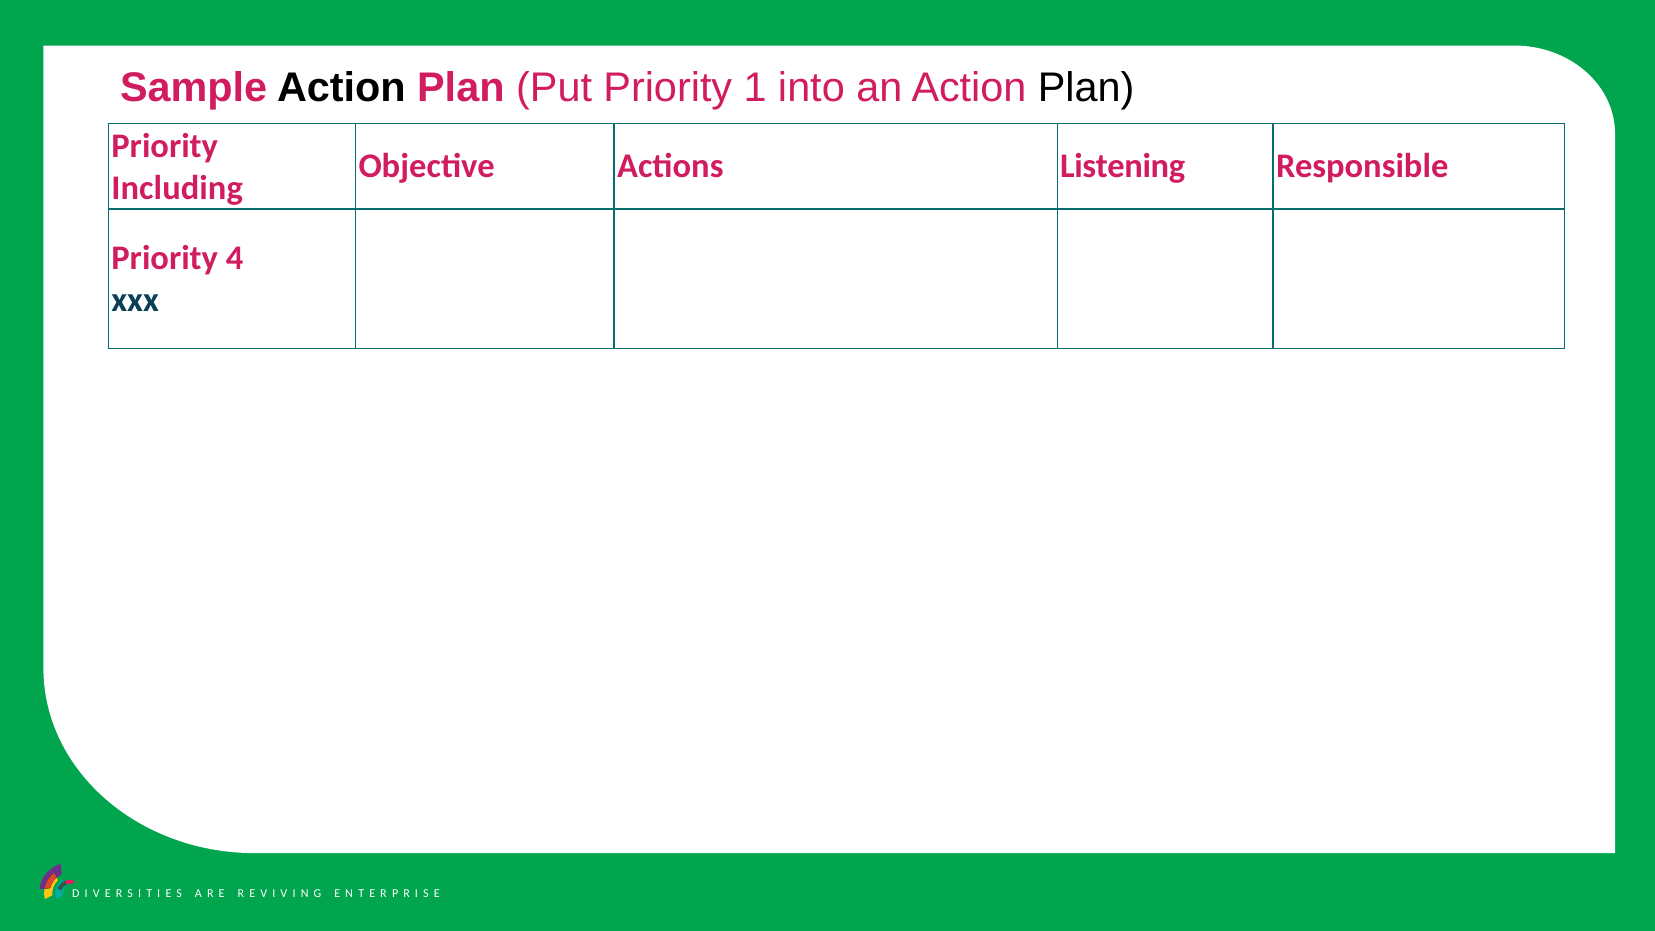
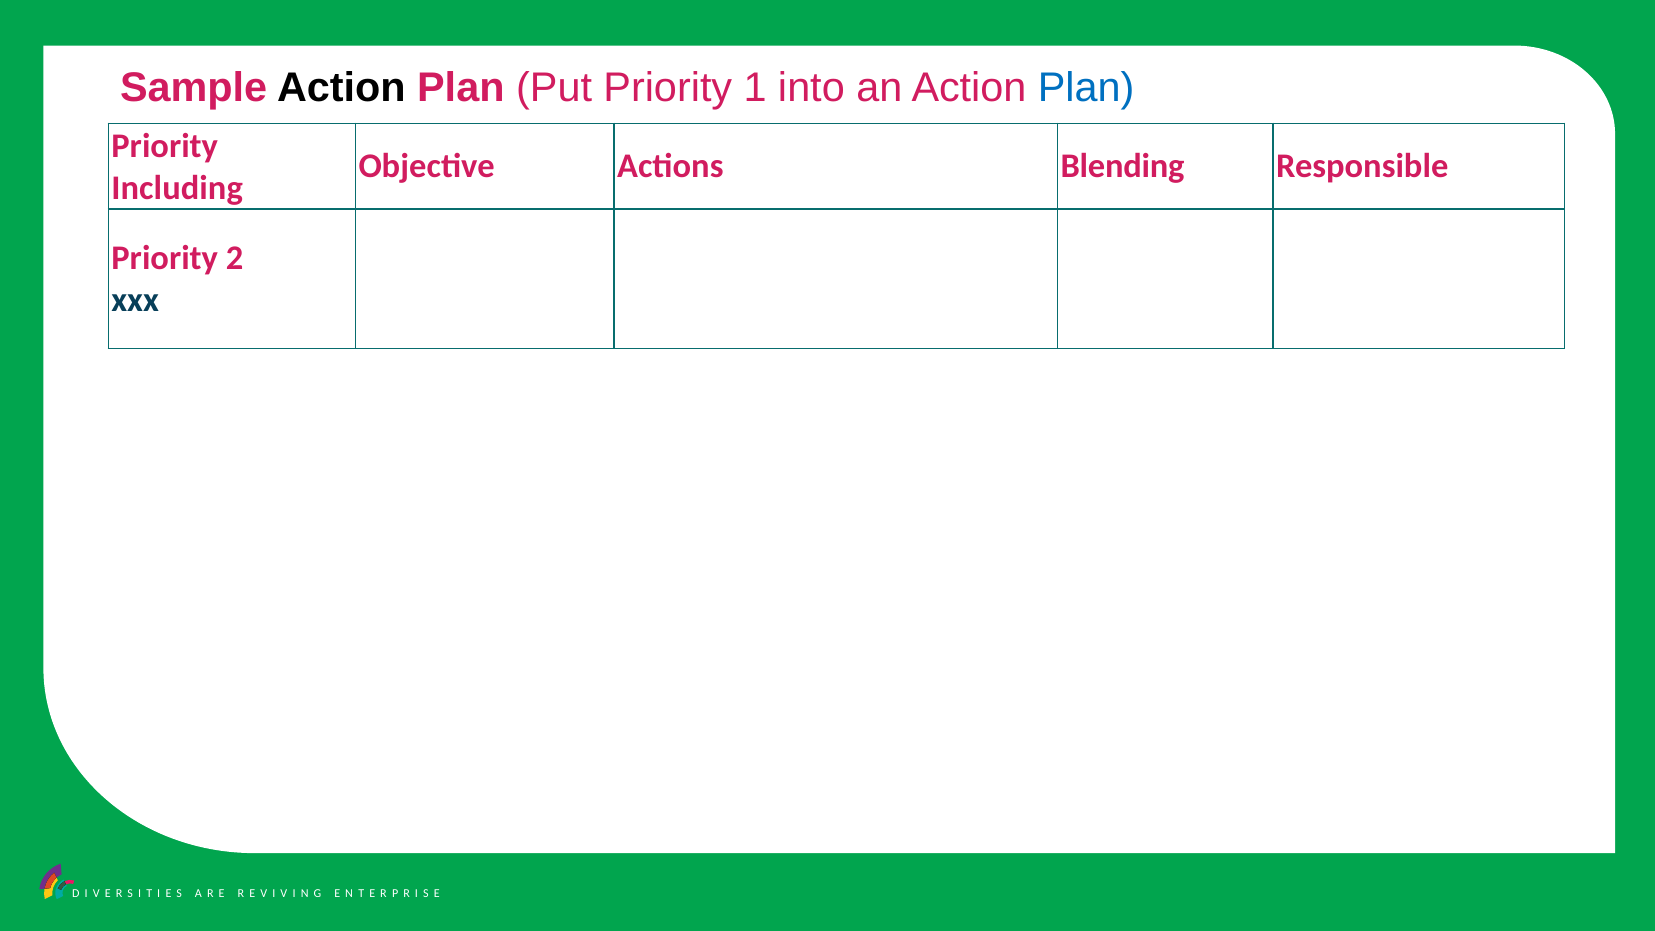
Plan colour: black -> blue (1086, 88)
Listening: Listening -> Blending (1123, 166)
4: 4 -> 2 (235, 258)
